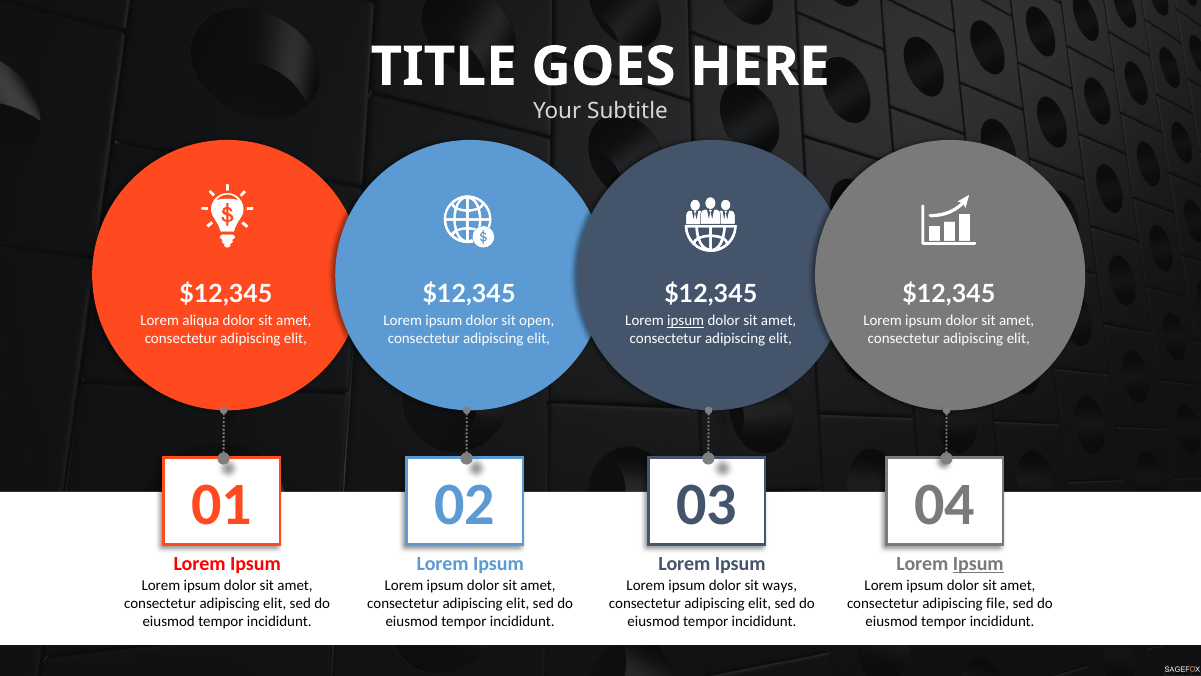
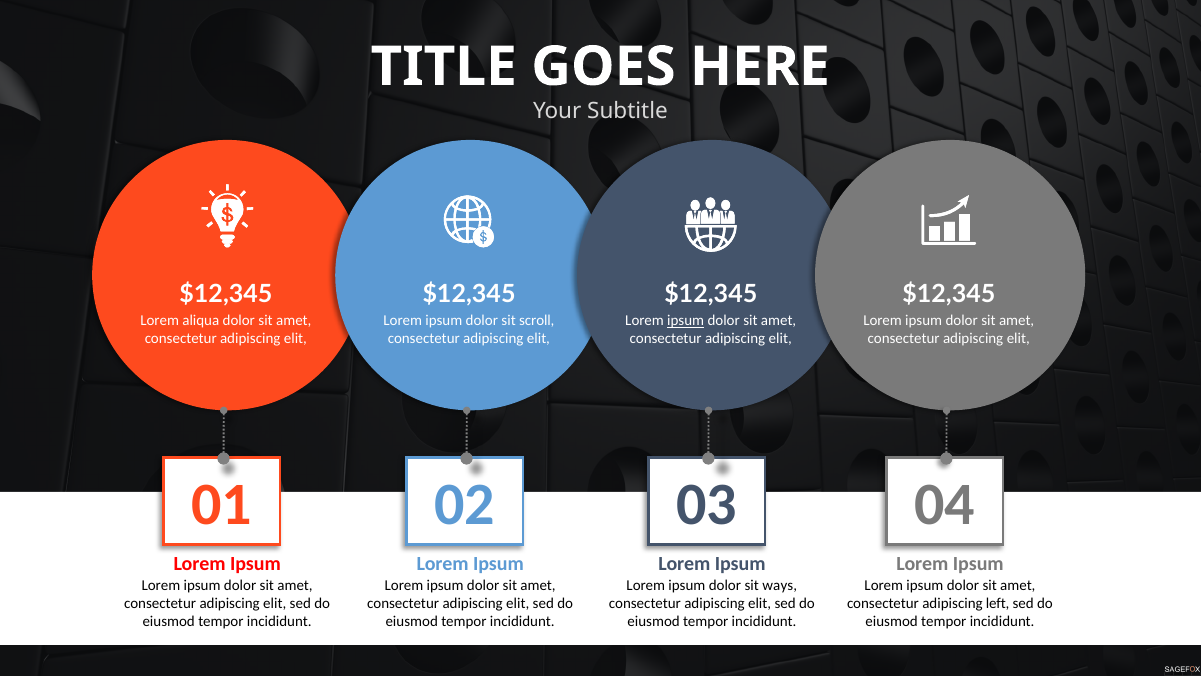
open: open -> scroll (537, 321)
Ipsum underline: present -> none (978, 563)
file: file -> left (998, 603)
